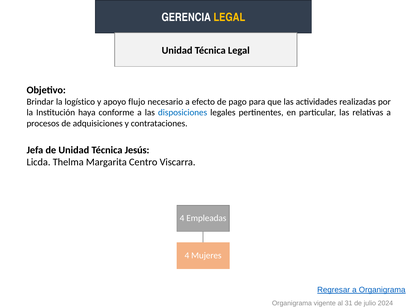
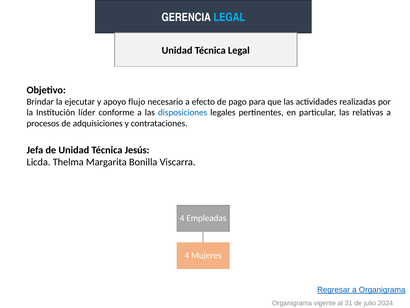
LEGAL colour: yellow -> light blue (229, 17)
logístico: logístico -> ejecutar (80, 102)
haya: haya -> líder (87, 112)
Centro: Centro -> Bonilla (143, 162)
